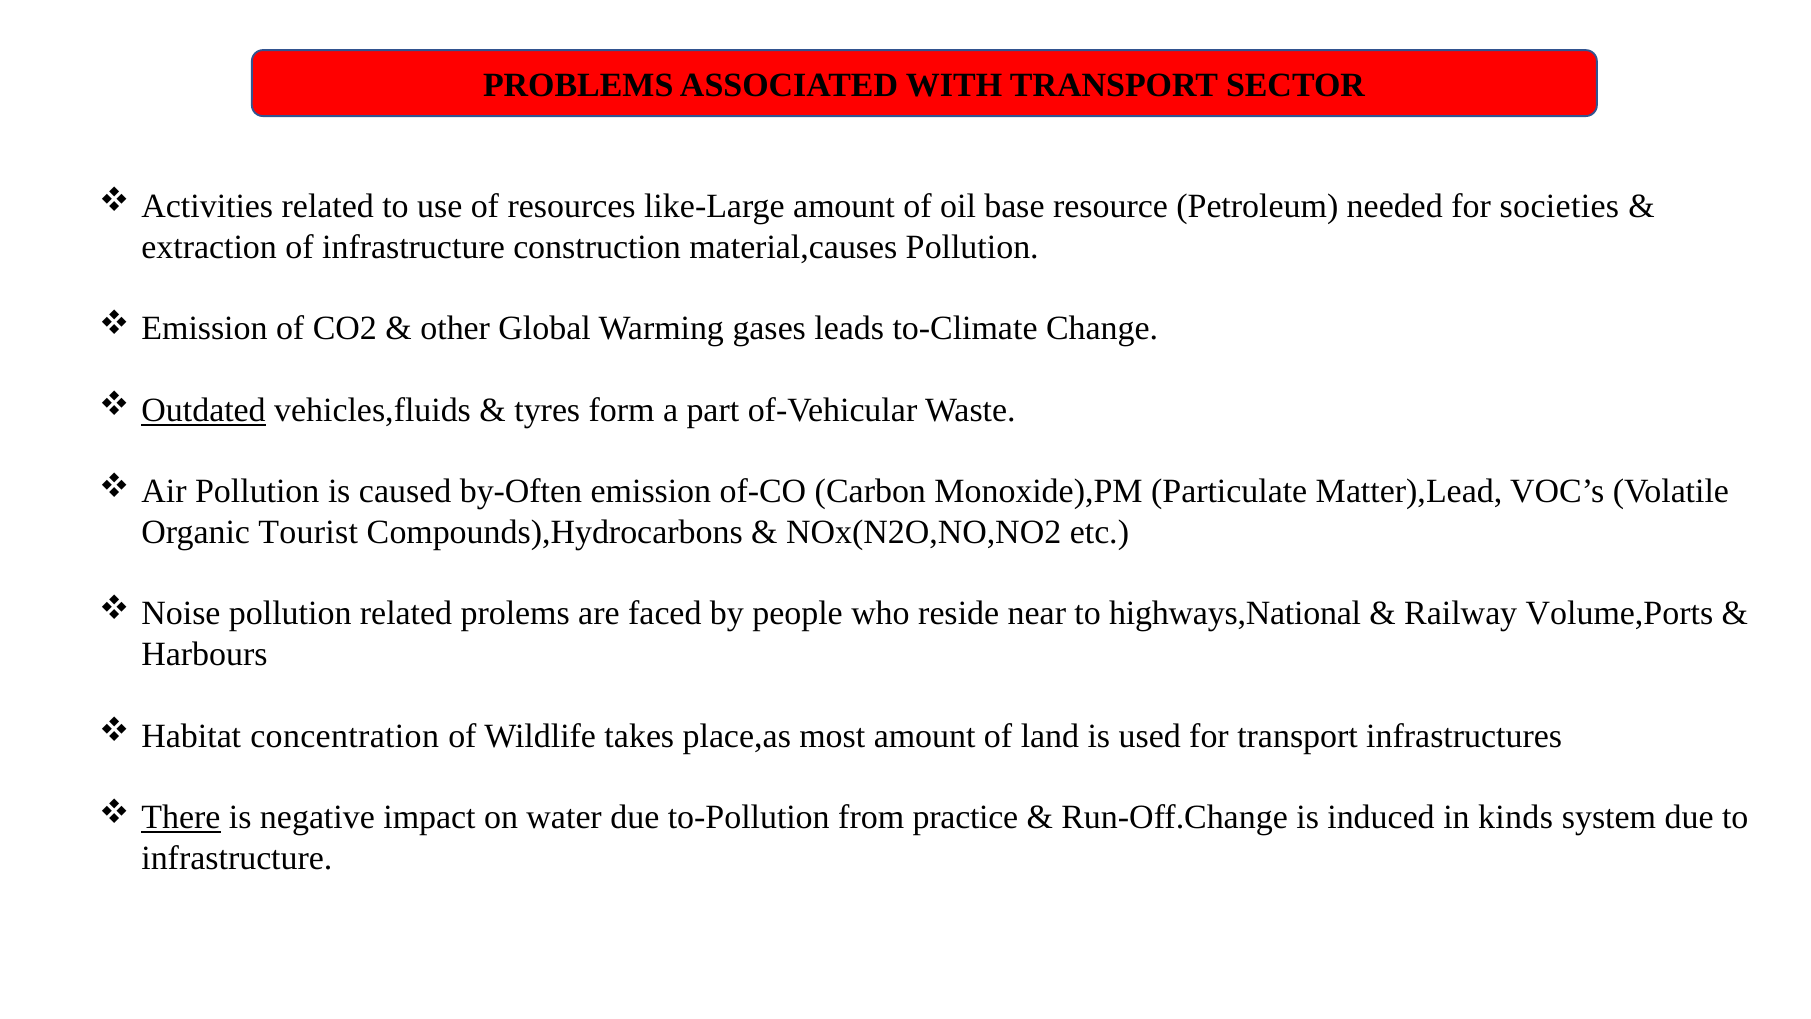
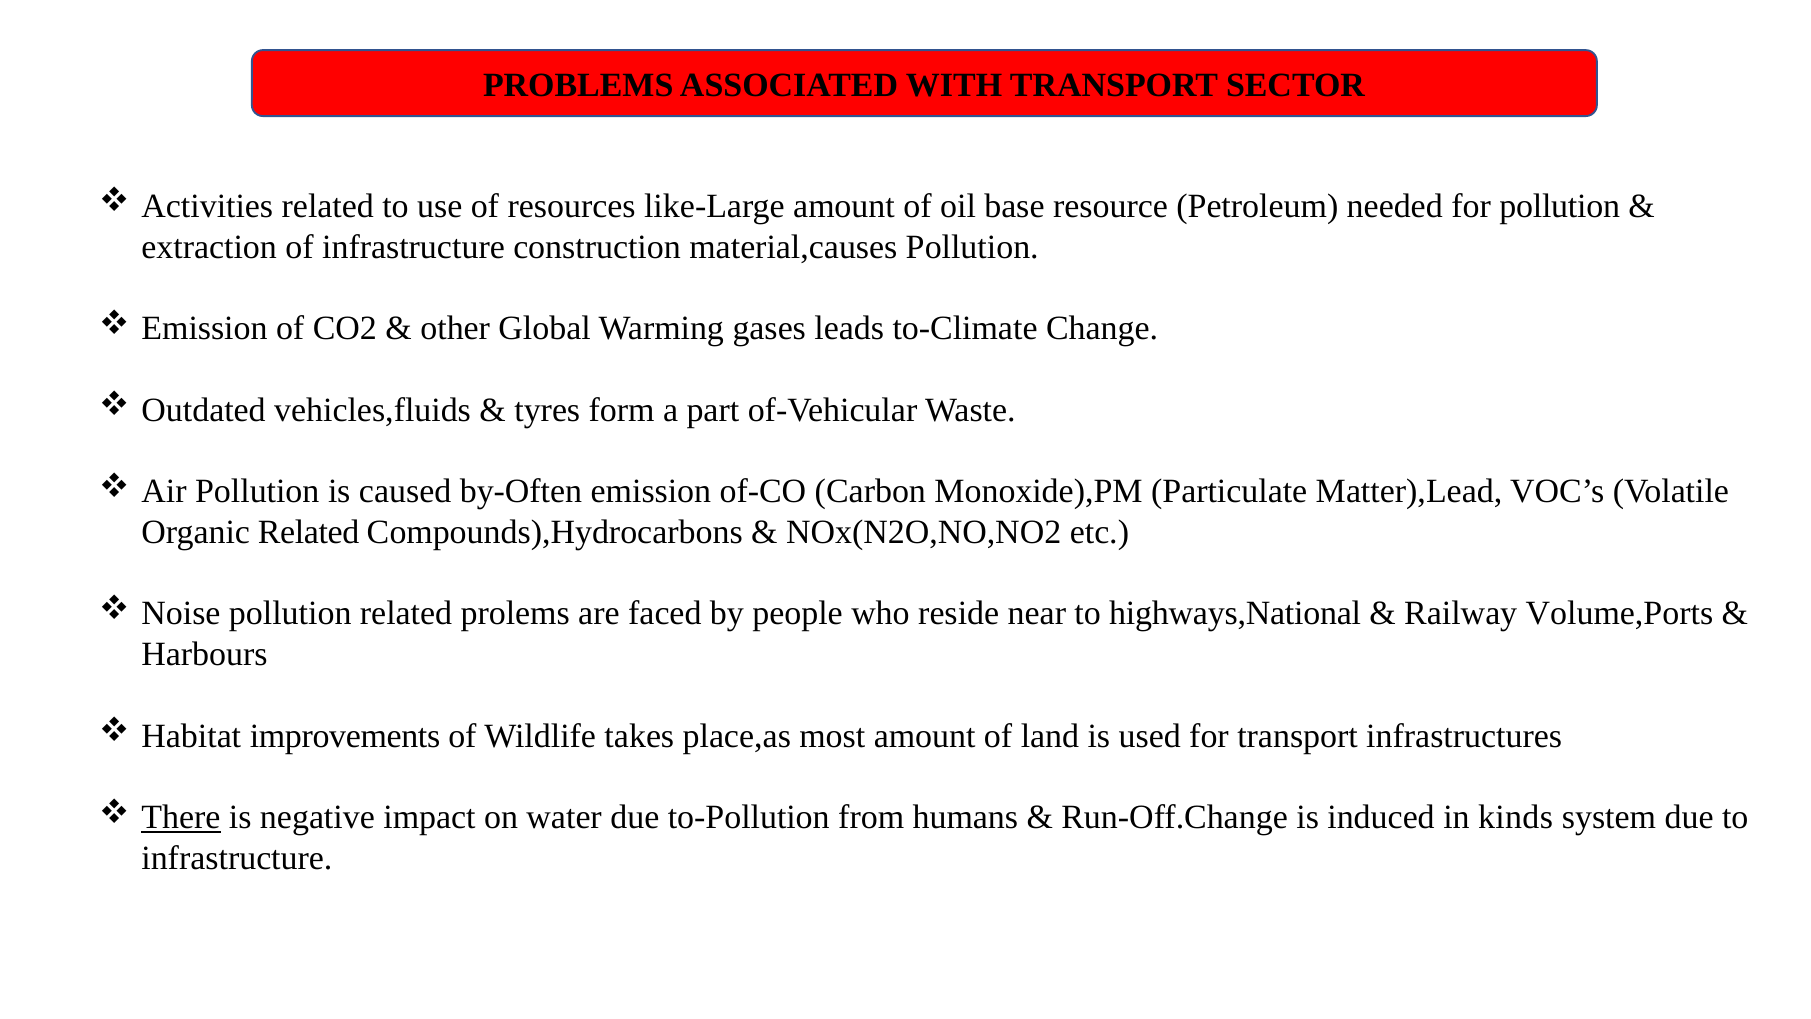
for societies: societies -> pollution (1560, 206)
Outdated underline: present -> none (204, 410)
Organic Tourist: Tourist -> Related (309, 532)
concentration: concentration -> improvements (345, 736)
practice: practice -> humans (965, 817)
